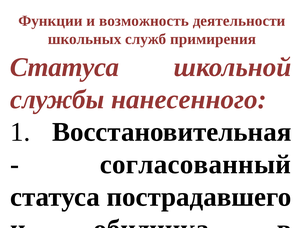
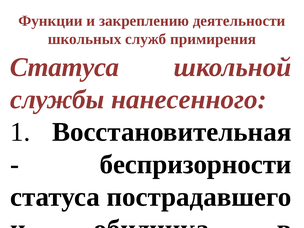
возможность: возможность -> закреплению (144, 21)
согласованный: согласованный -> беспризорности (196, 164)
